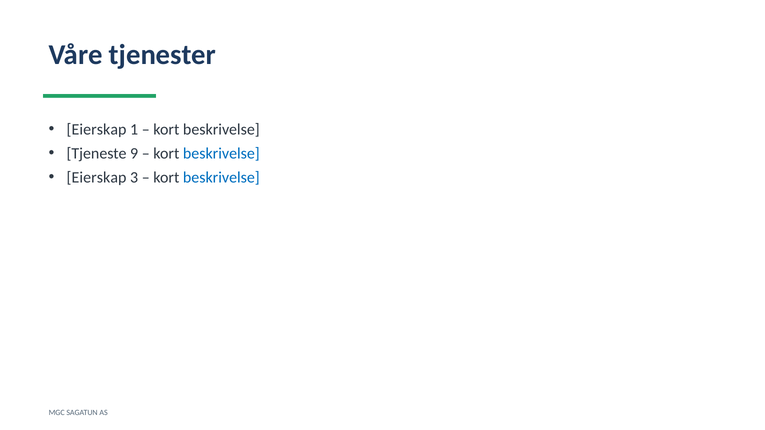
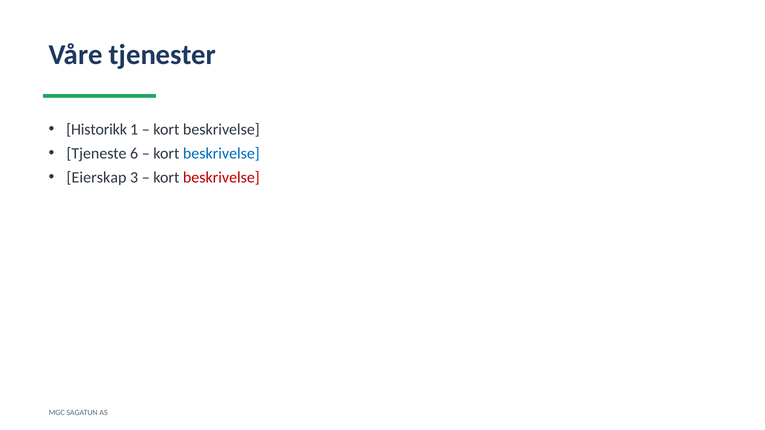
Eierskap: Eierskap -> Historikk (97, 130)
9: 9 -> 6 (134, 153)
beskrivelse colour: blue -> red (221, 177)
